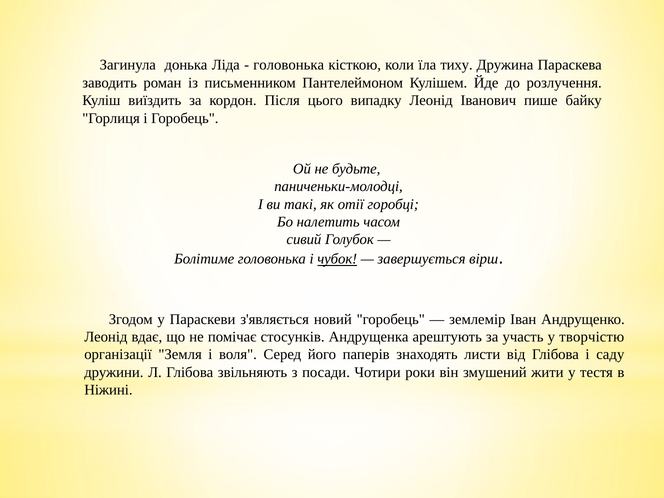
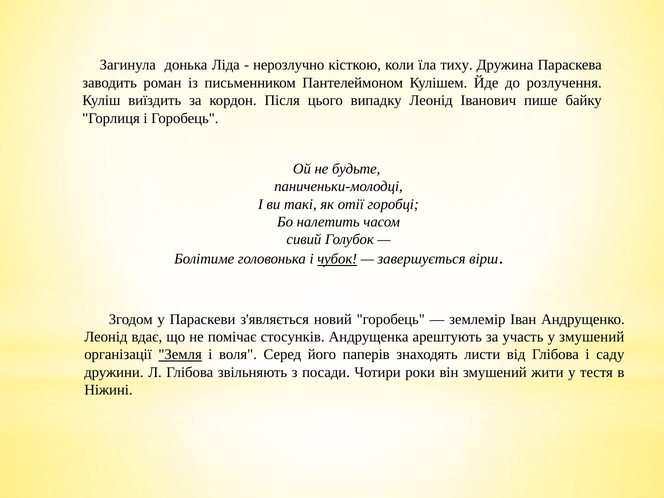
головонька: головонька -> нерозлучно (289, 65)
у творчістю: творчістю -> змушений (592, 337)
Земля underline: none -> present (180, 355)
